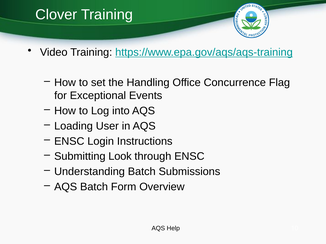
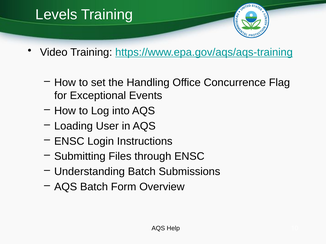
Clover: Clover -> Levels (56, 15)
Look: Look -> Files (120, 157)
